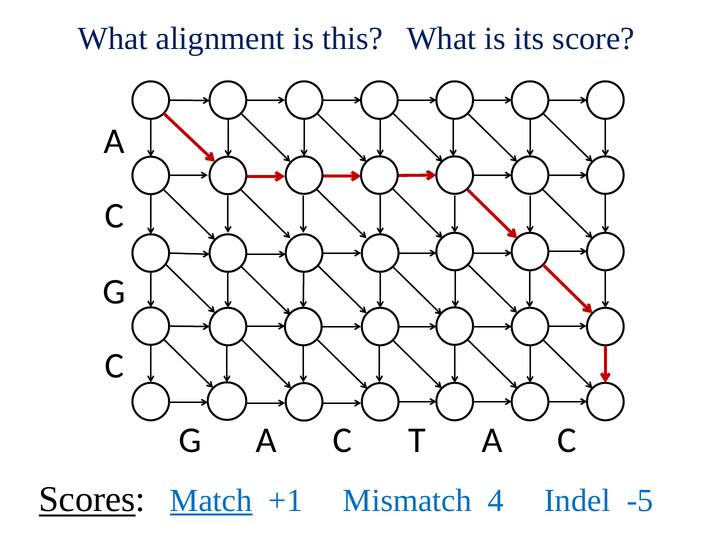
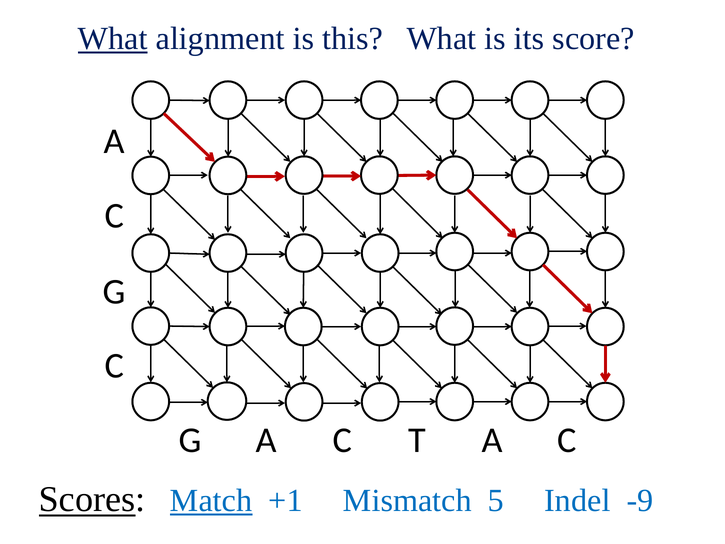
What underline: none -> present (113, 38)
4: 4 -> 5 (496, 500)
-5: -5 -> -9 (640, 500)
